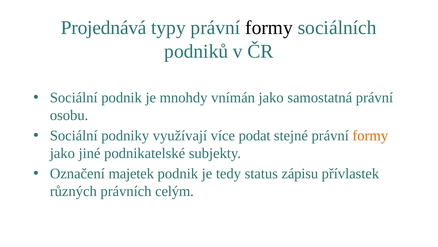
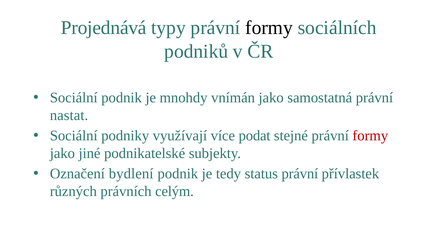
osobu: osobu -> nastat (69, 115)
formy colour: orange -> red (370, 135)
majetek: majetek -> bydlení (131, 173)
status zápisu: zápisu -> právní (300, 173)
